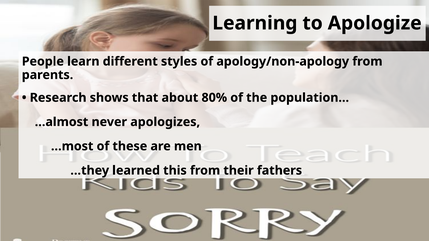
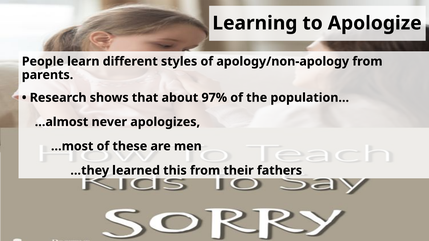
80%: 80% -> 97% (214, 98)
